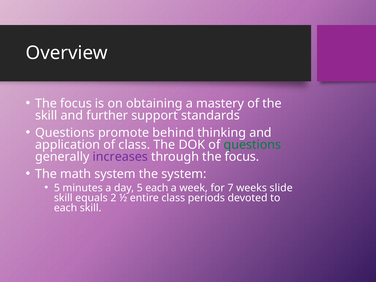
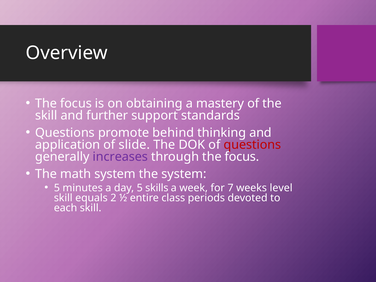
of class: class -> slide (134, 145)
questions colour: green -> red (252, 145)
5 each: each -> skills (157, 188)
slide: slide -> level (281, 188)
